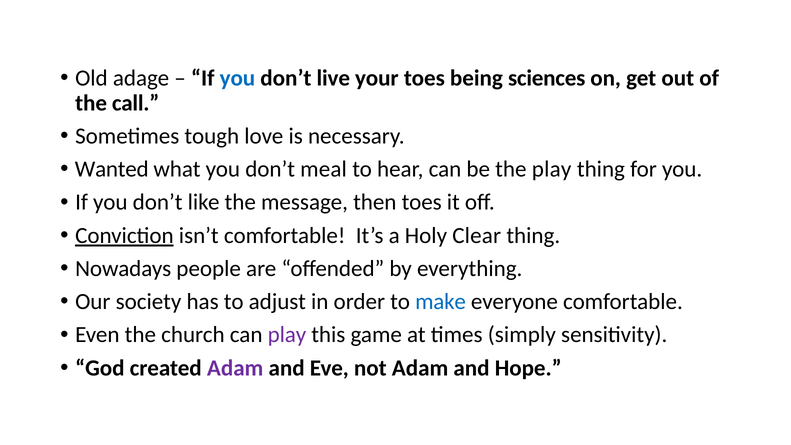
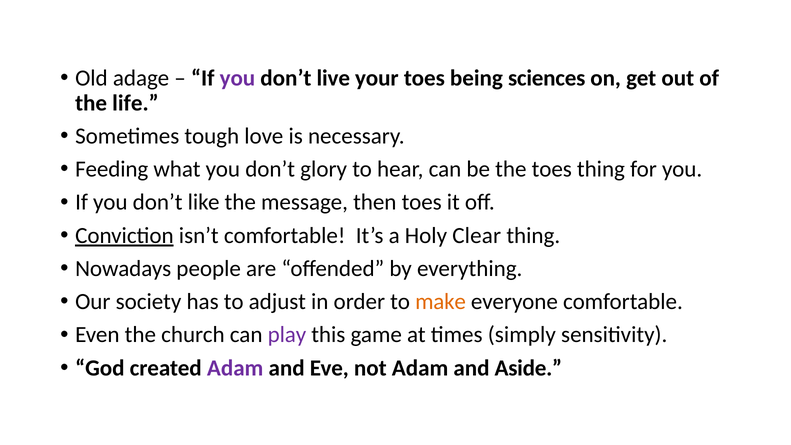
you colour: blue -> purple (237, 78)
call: call -> life (135, 103)
Wanted: Wanted -> Feeding (112, 169)
meal: meal -> glory (324, 169)
the play: play -> toes (552, 169)
make colour: blue -> orange (441, 302)
Hope: Hope -> Aside (528, 368)
